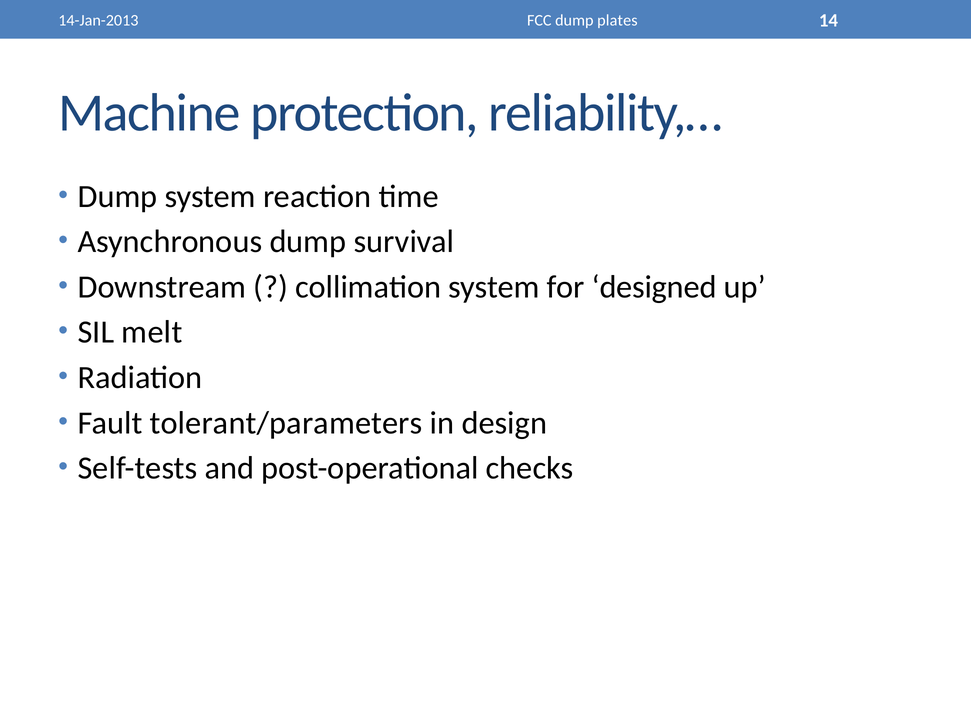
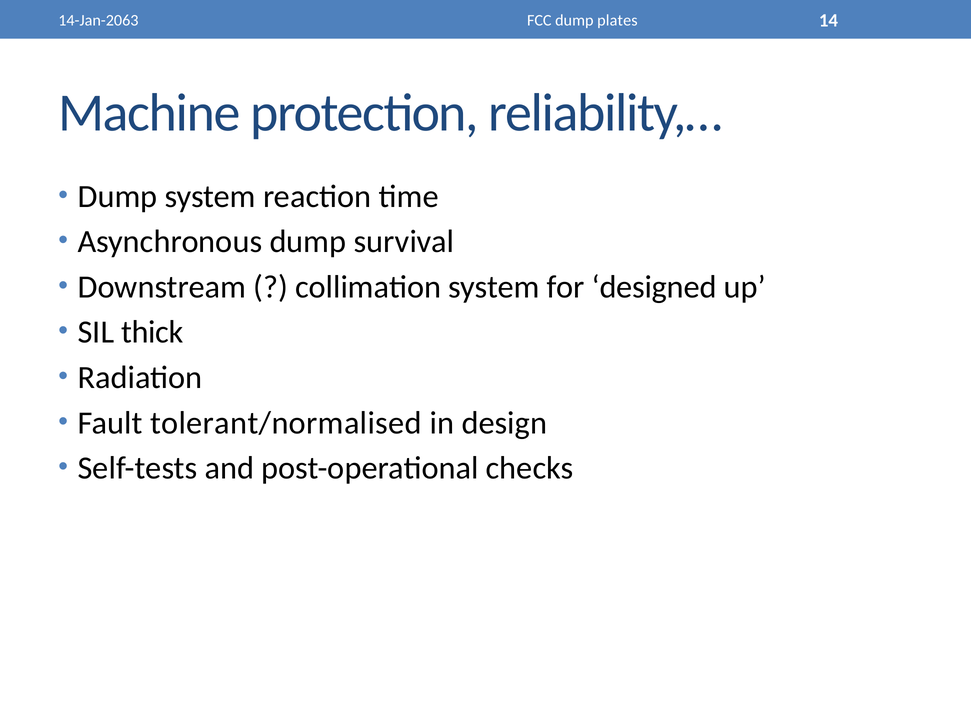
14-Jan-2013: 14-Jan-2013 -> 14-Jan-2063 (98, 21)
melt: melt -> thick (152, 332)
tolerant/parameters: tolerant/parameters -> tolerant/normalised (286, 423)
